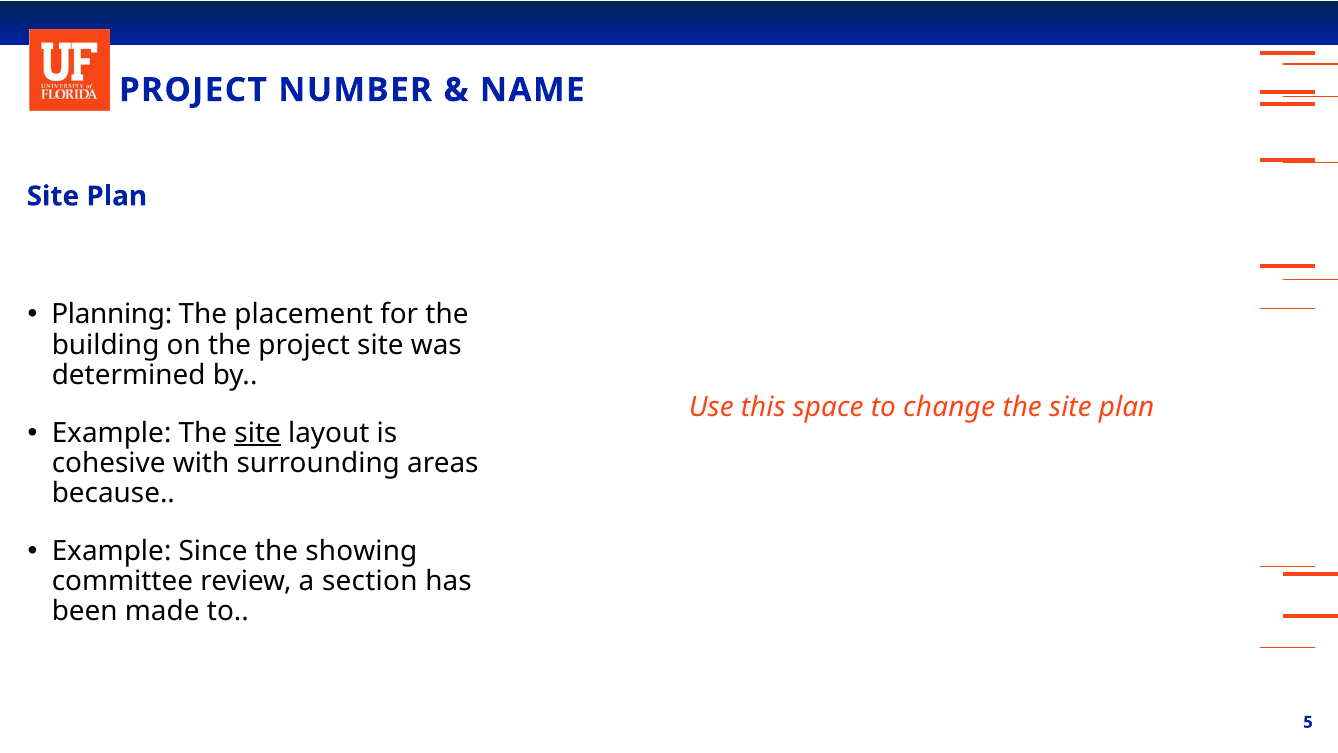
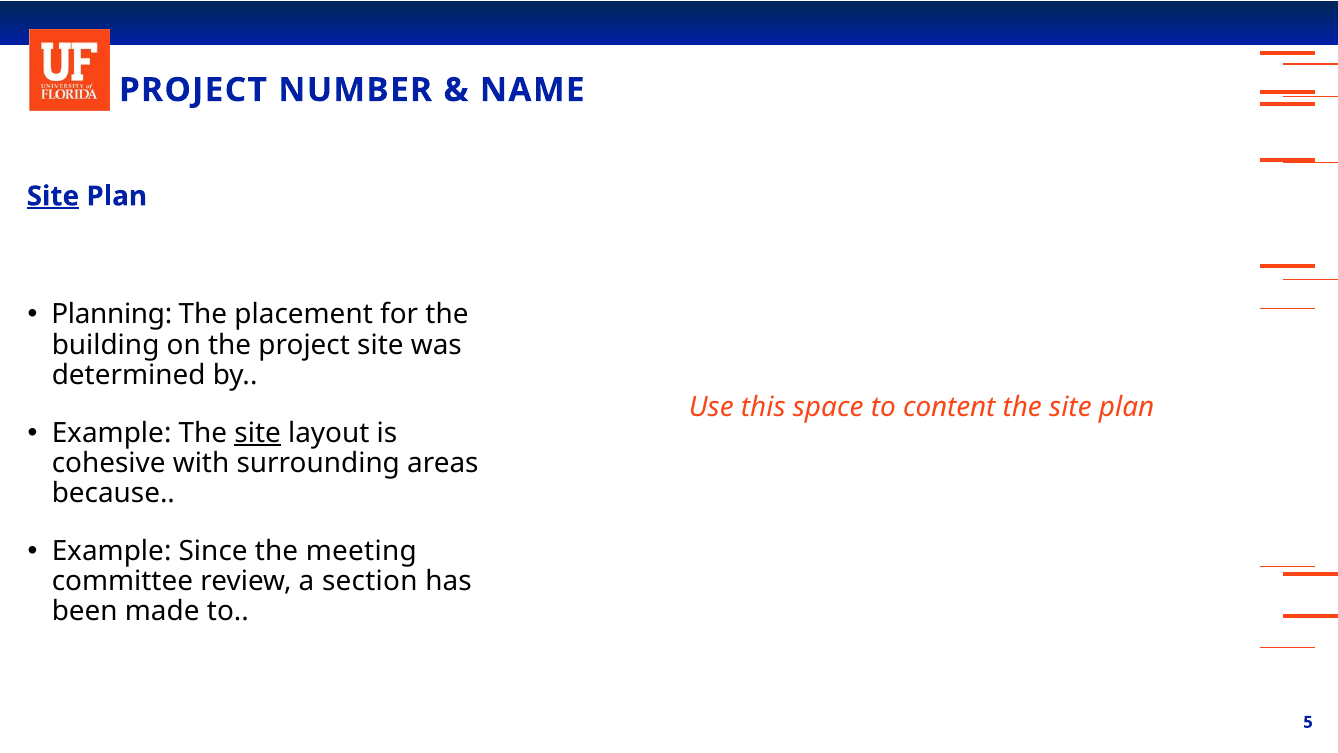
Site underline: none -> present (53, 196)
change: change -> content (949, 407)
showing: showing -> meeting (361, 551)
